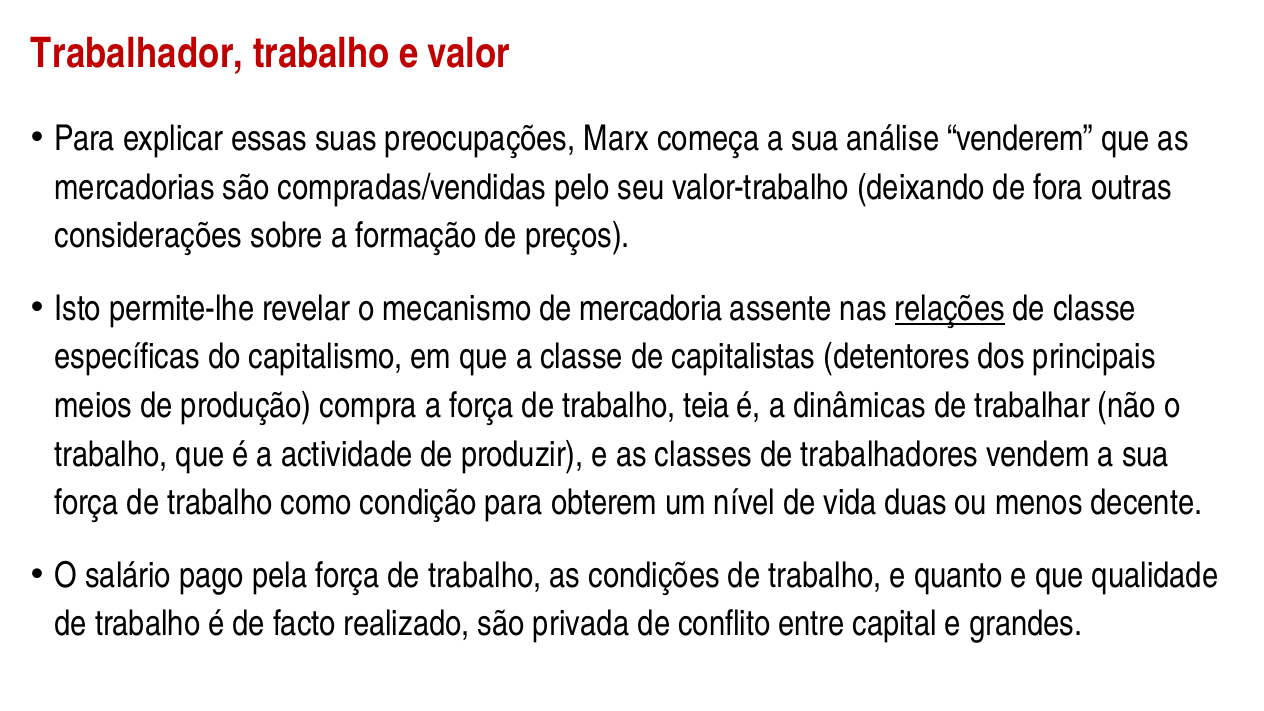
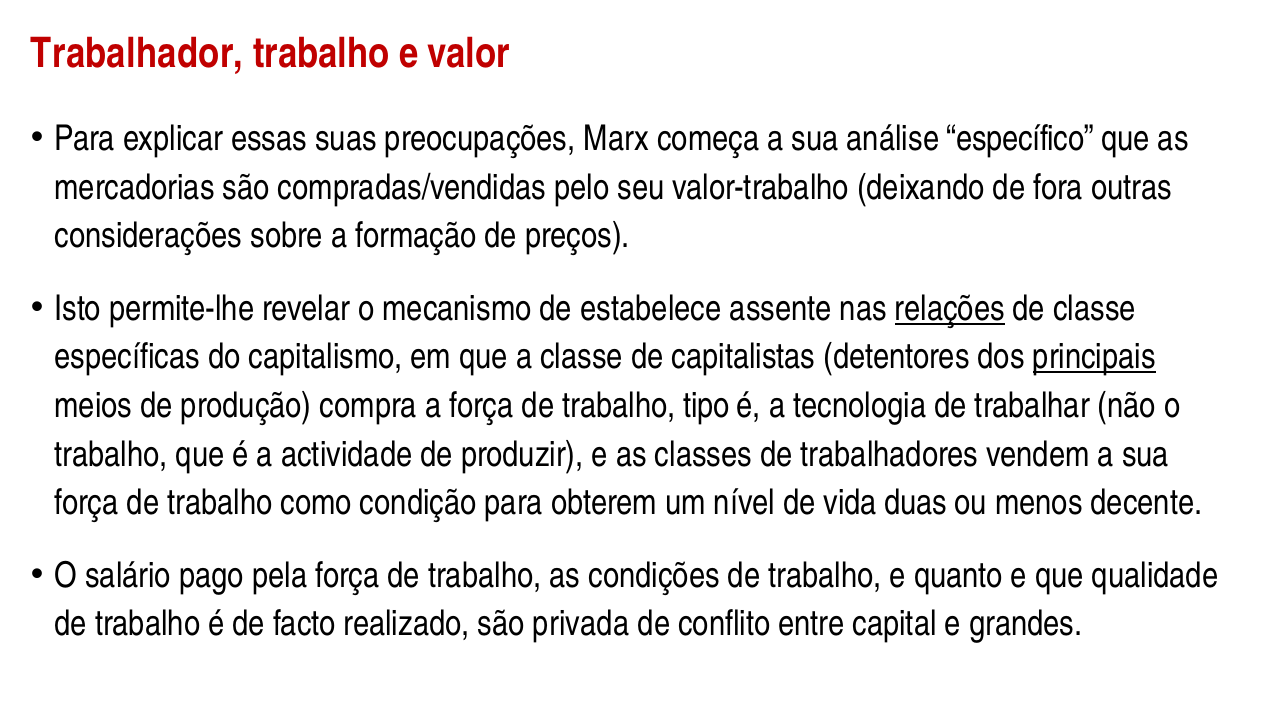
venderem: venderem -> específico (1020, 139)
mercadoria: mercadoria -> estabelece (651, 308)
principais underline: none -> present (1094, 357)
teia: teia -> tipo (706, 406)
dinâmicas: dinâmicas -> tecnologia (860, 406)
